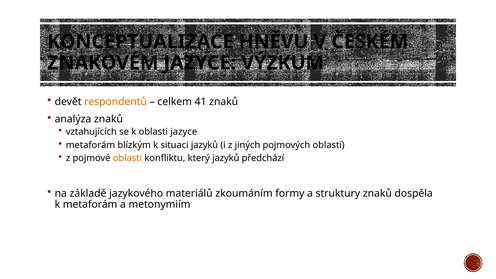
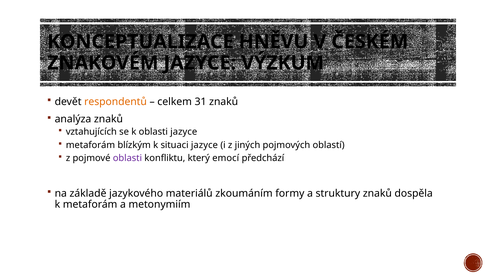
41: 41 -> 31 (201, 102)
situaci jazyků: jazyků -> jazyce (204, 145)
oblasti colour: orange -> purple (127, 158)
který jazyků: jazyků -> emocí (226, 158)
